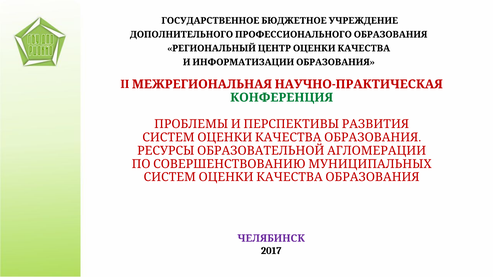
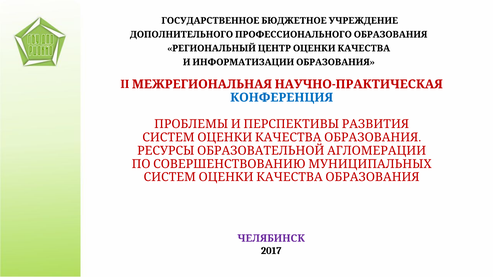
КОНФЕРЕНЦИЯ colour: green -> blue (282, 98)
